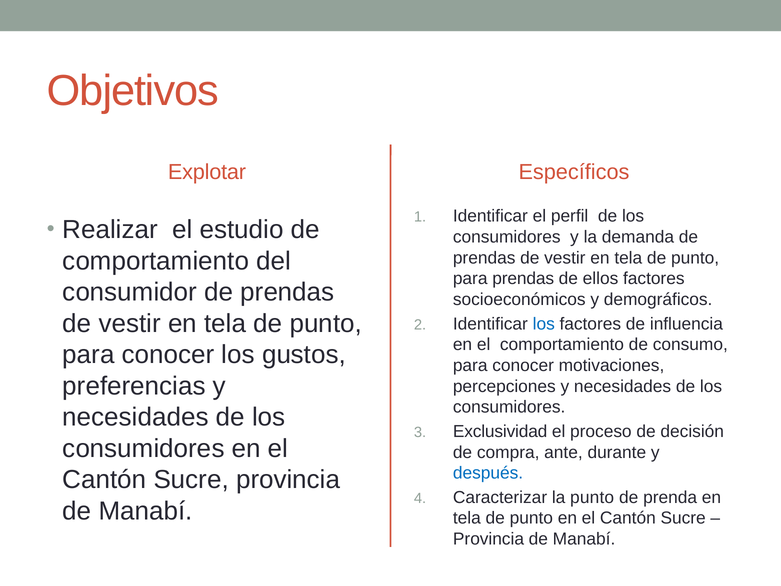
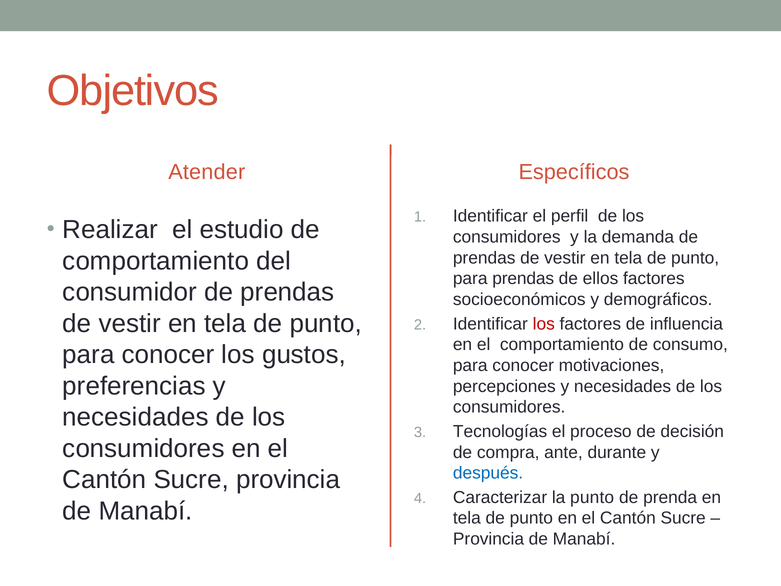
Explotar: Explotar -> Atender (207, 172)
los colour: blue -> red (544, 324)
Exclusividad: Exclusividad -> Tecnologías (500, 431)
